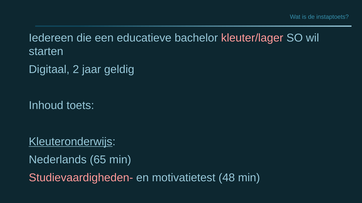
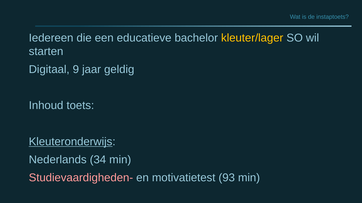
kleuter/lager colour: pink -> yellow (252, 38)
2: 2 -> 9 (76, 70)
65: 65 -> 34 (98, 160)
48: 48 -> 93 (227, 178)
